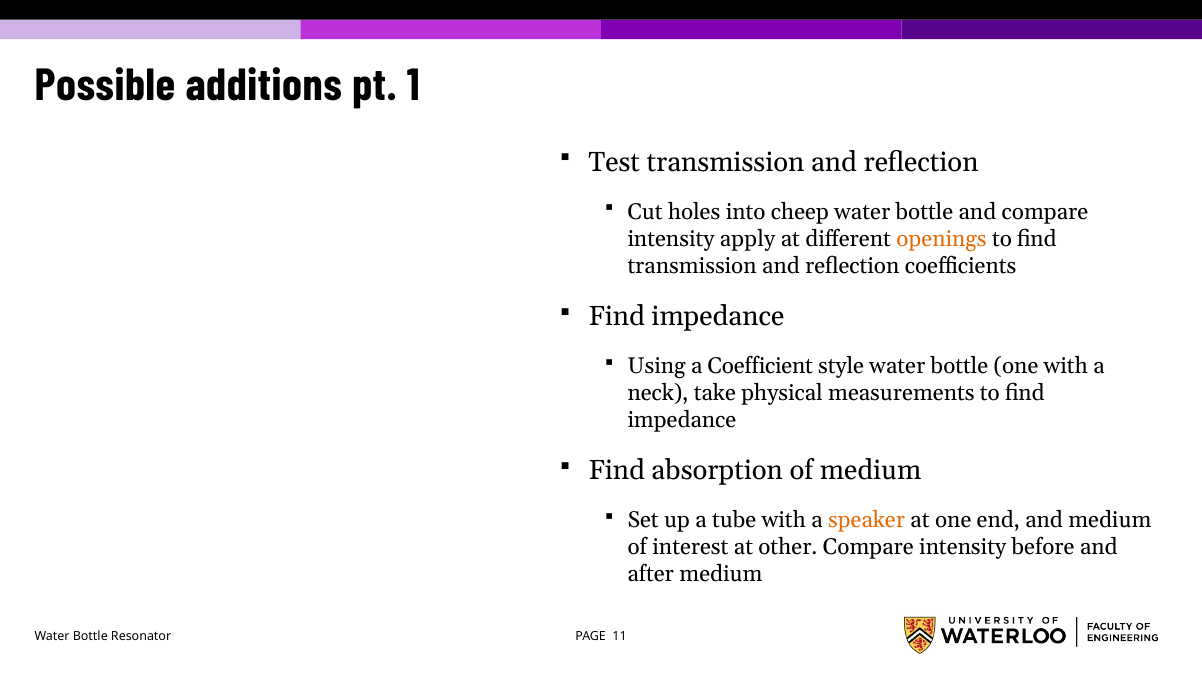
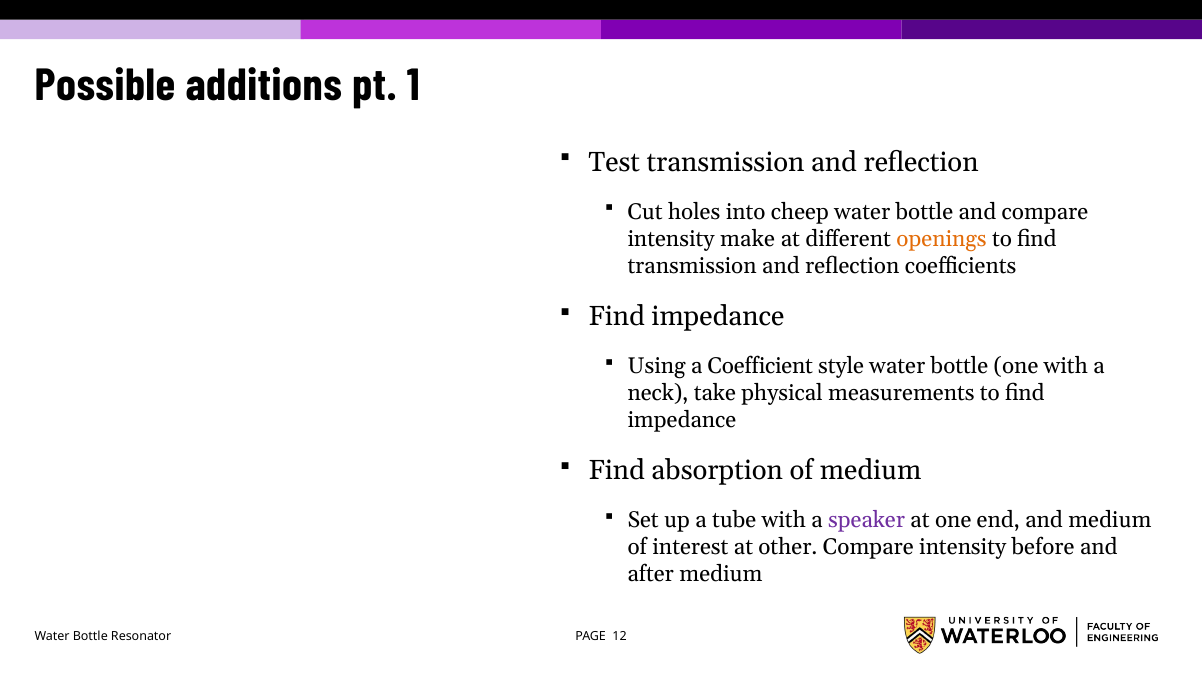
apply: apply -> make (748, 239)
speaker colour: orange -> purple (867, 520)
11: 11 -> 12 (620, 637)
